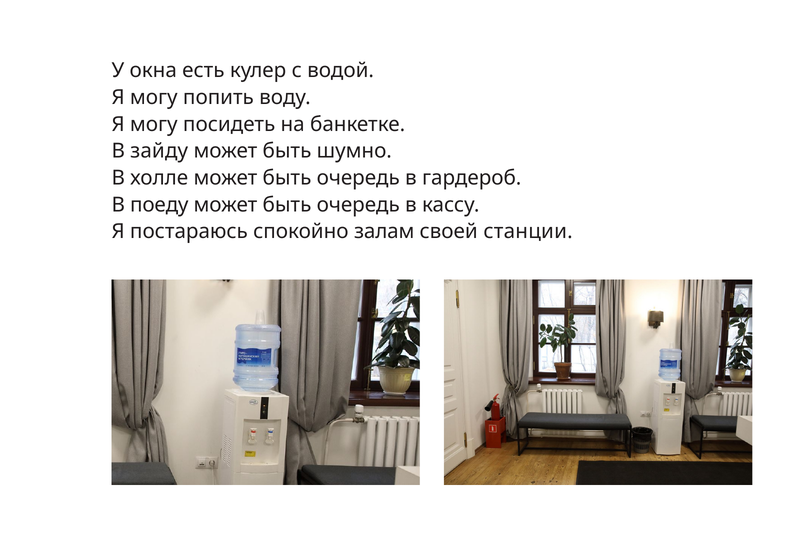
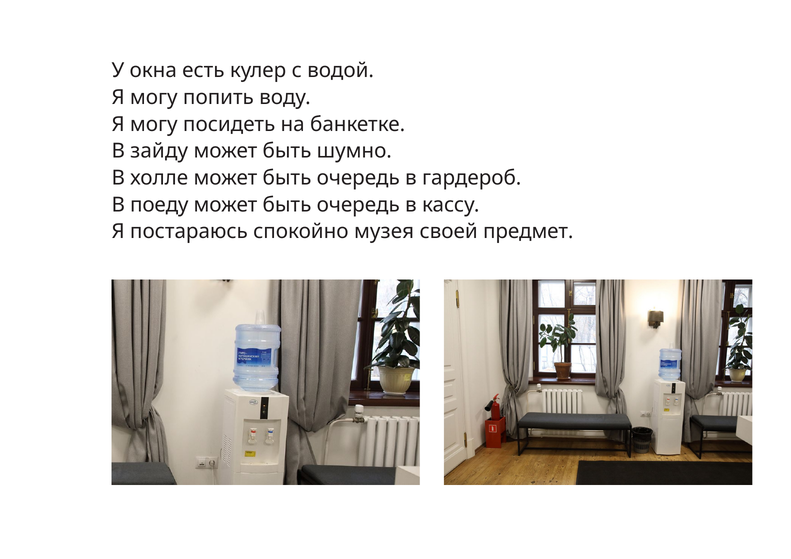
залам: залам -> музея (384, 232)
станции: станции -> предмет (528, 232)
